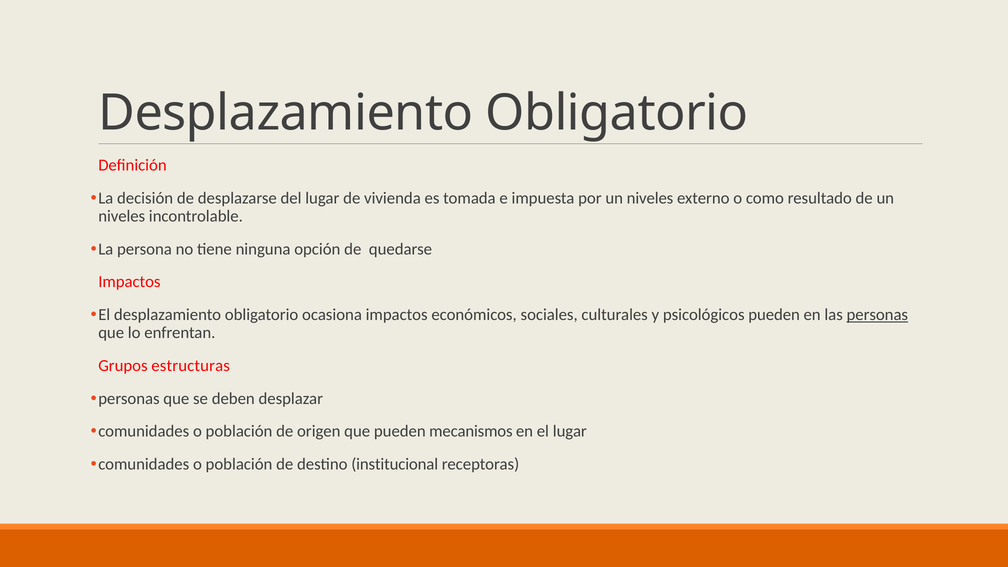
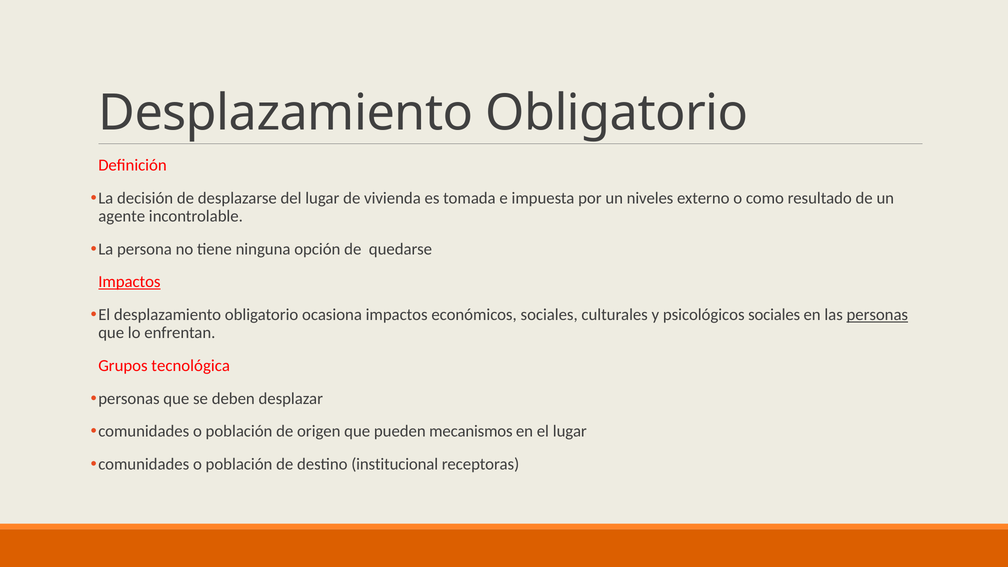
niveles: niveles -> agente (122, 216)
Impactos underline: none -> present (129, 282)
psicológicos pueden: pueden -> sociales (774, 315)
estructuras: estructuras -> tecnológica (191, 366)
